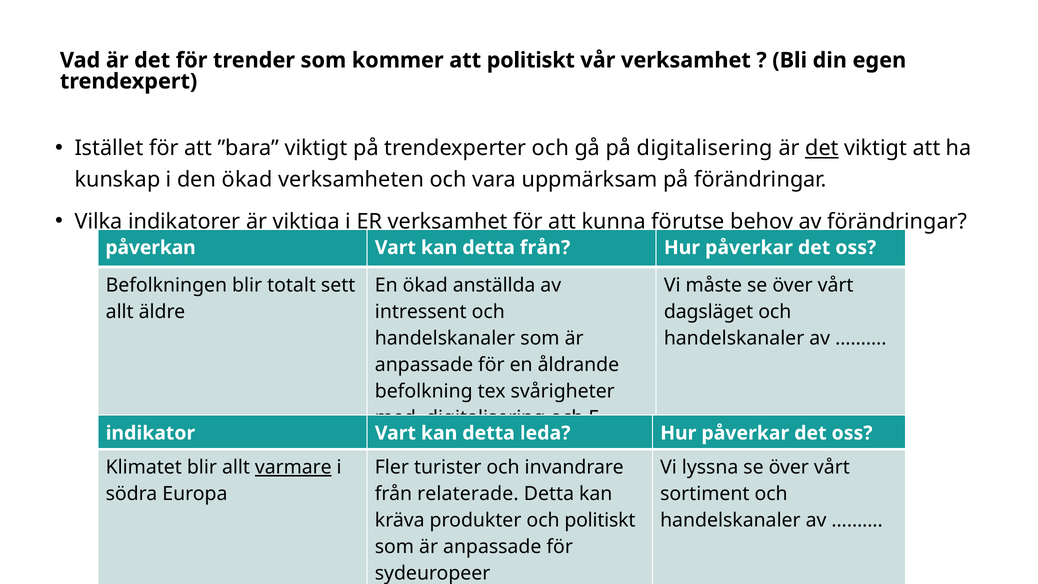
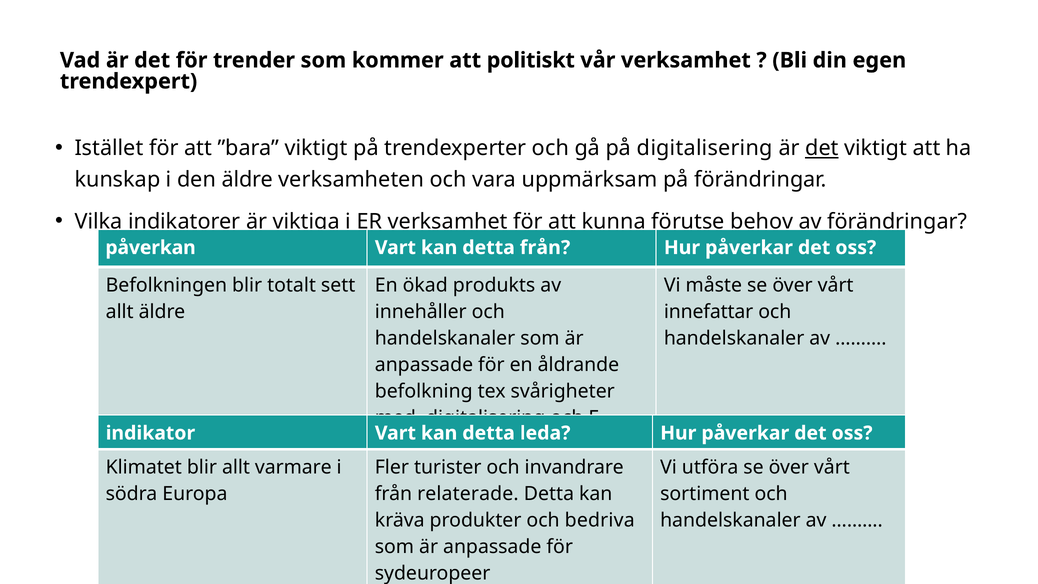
den ökad: ökad -> äldre (247, 179)
anställda: anställda -> produkts (494, 285)
intressent: intressent -> innehåller (421, 312)
dagsläget: dagsläget -> innefattar (709, 312)
varmare underline: present -> none (293, 467)
lyssna: lyssna -> utföra (710, 467)
och politiskt: politiskt -> bedriva (600, 520)
